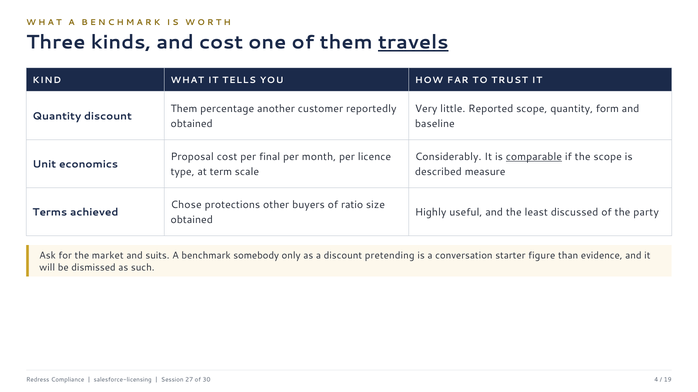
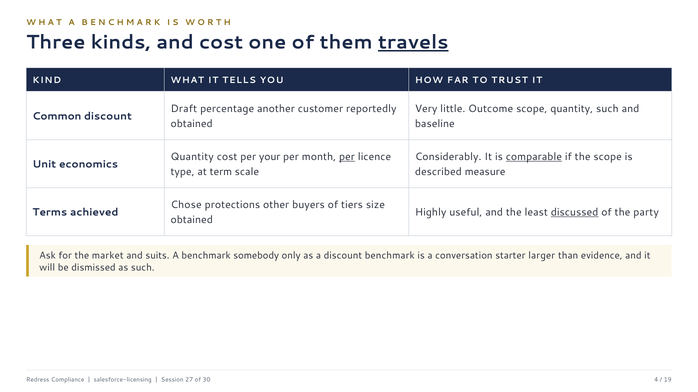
Them: Them -> Draft (184, 109)
Reported: Reported -> Outcome (491, 109)
quantity form: form -> such (607, 109)
Quantity: Quantity -> Common (57, 116)
Proposal: Proposal -> Quantity (192, 157)
final: final -> your (270, 157)
per underline: none -> present (347, 157)
ratio: ratio -> tiers (352, 205)
discussed underline: none -> present (575, 213)
discount pretending: pretending -> benchmark (390, 256)
figure: figure -> larger (542, 256)
